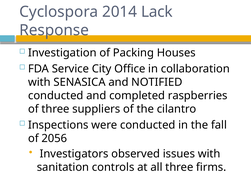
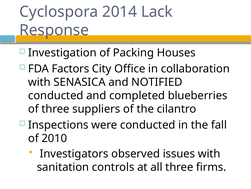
Service: Service -> Factors (70, 68)
raspberries: raspberries -> blueberries (198, 95)
2056: 2056 -> 2010 (54, 138)
